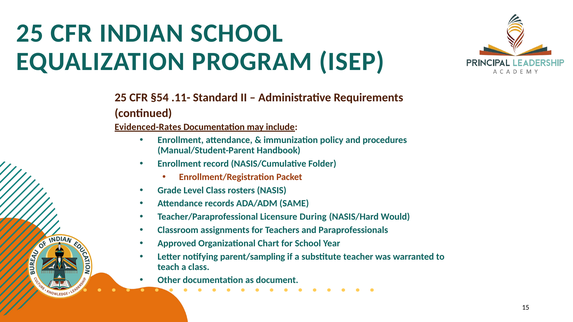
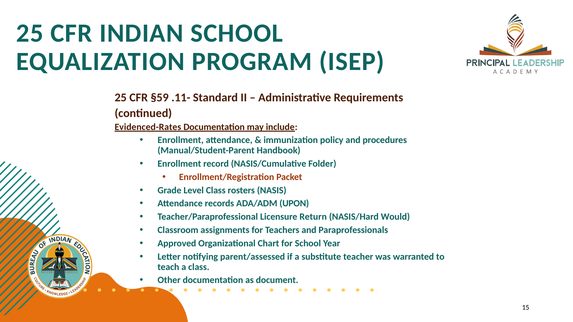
§54: §54 -> §59 (160, 98)
SAME: SAME -> UPON (294, 204)
During: During -> Return (313, 217)
parent/sampling: parent/sampling -> parent/assessed (253, 257)
